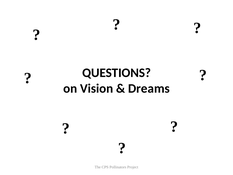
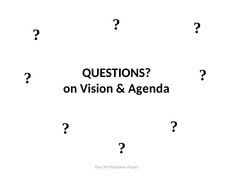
Dreams: Dreams -> Agenda (149, 88)
